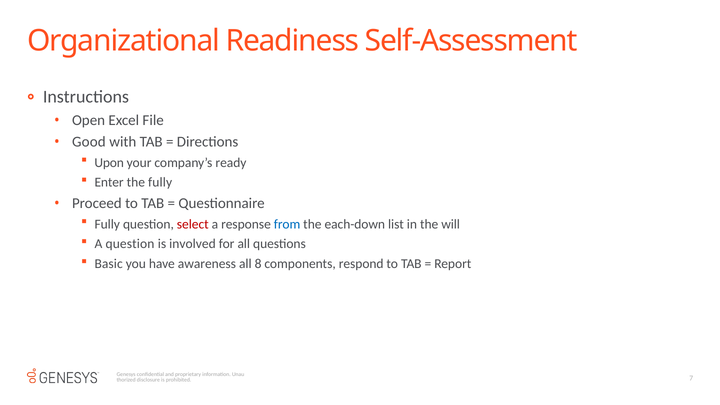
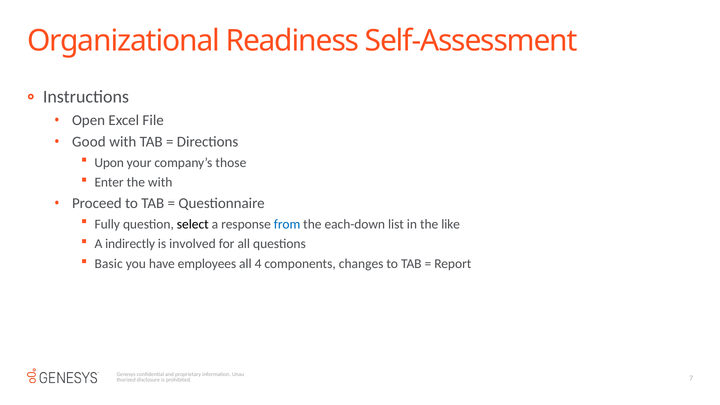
ready: ready -> those (231, 163)
the fully: fully -> with (160, 183)
select colour: red -> black (193, 224)
will: will -> like (451, 224)
A question: question -> indirectly (130, 244)
awareness: awareness -> employees (207, 264)
8: 8 -> 4 (258, 264)
respond: respond -> changes (361, 264)
